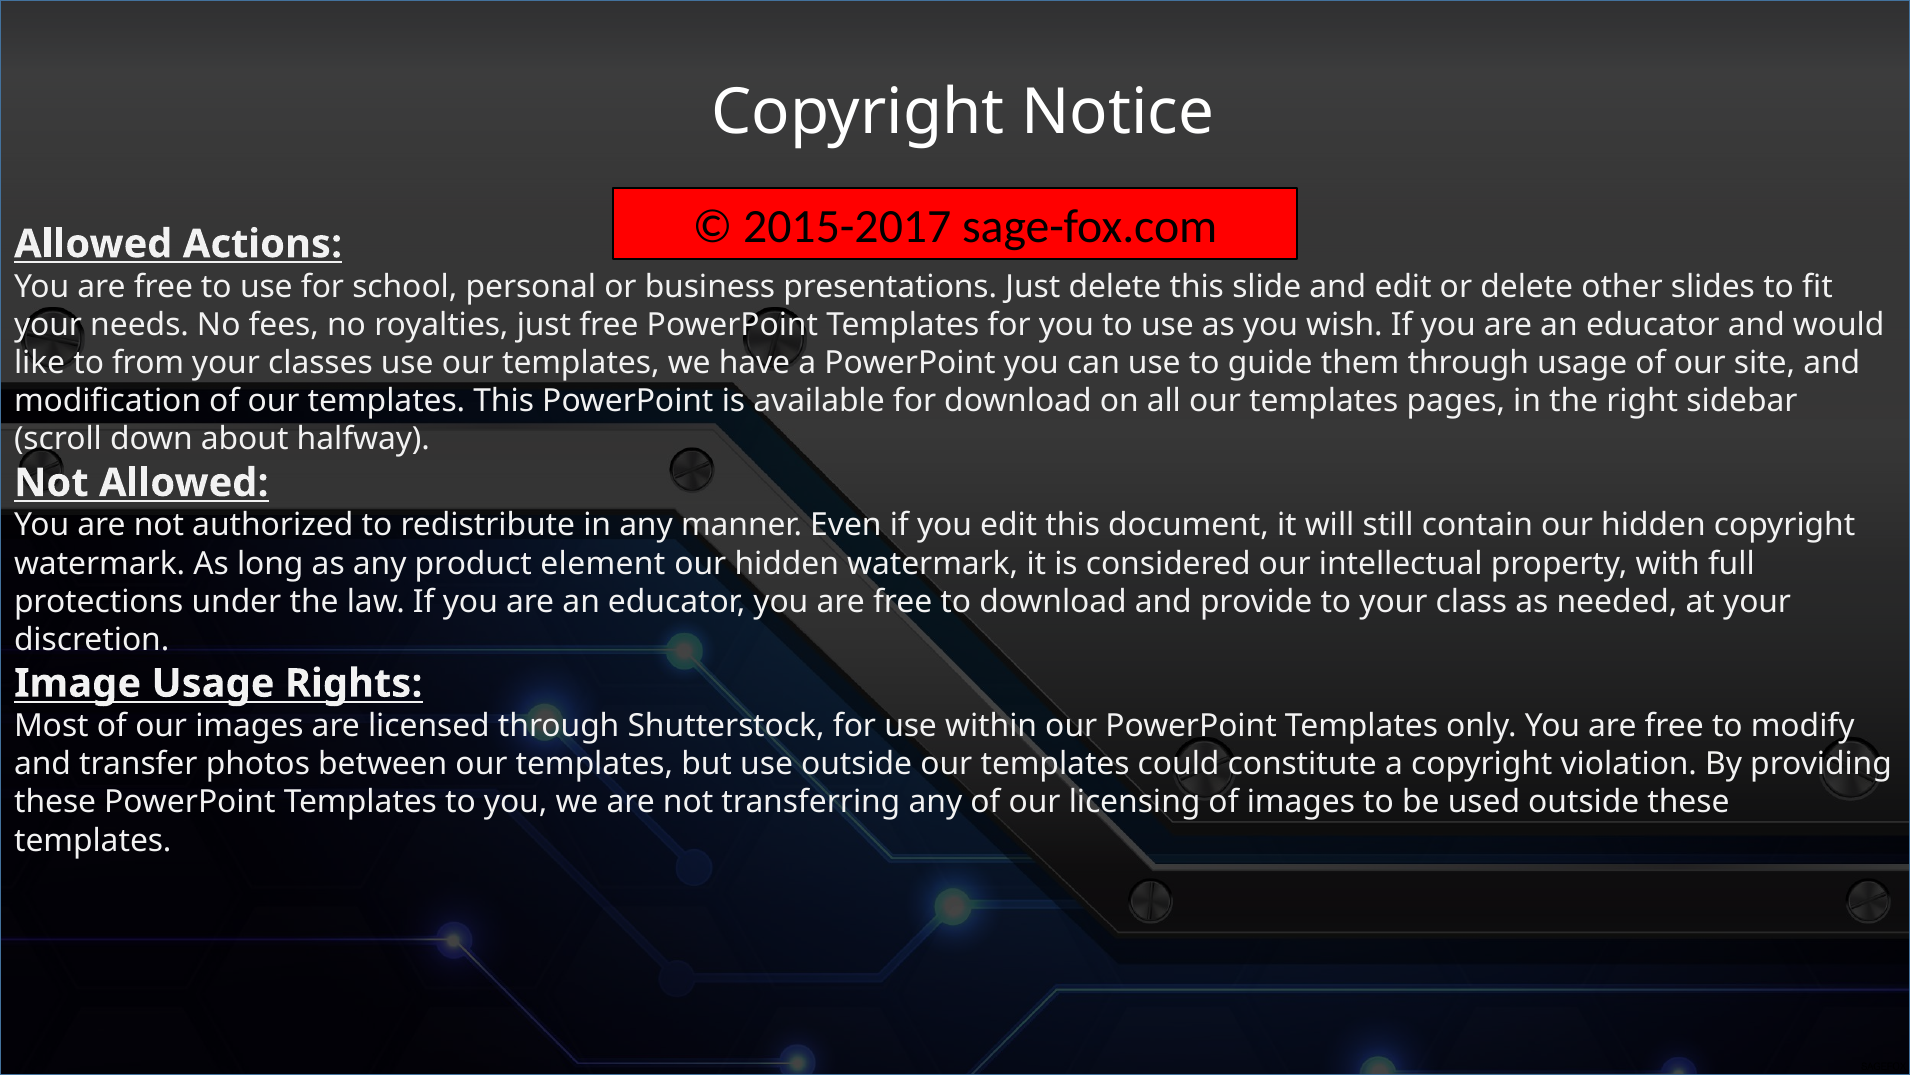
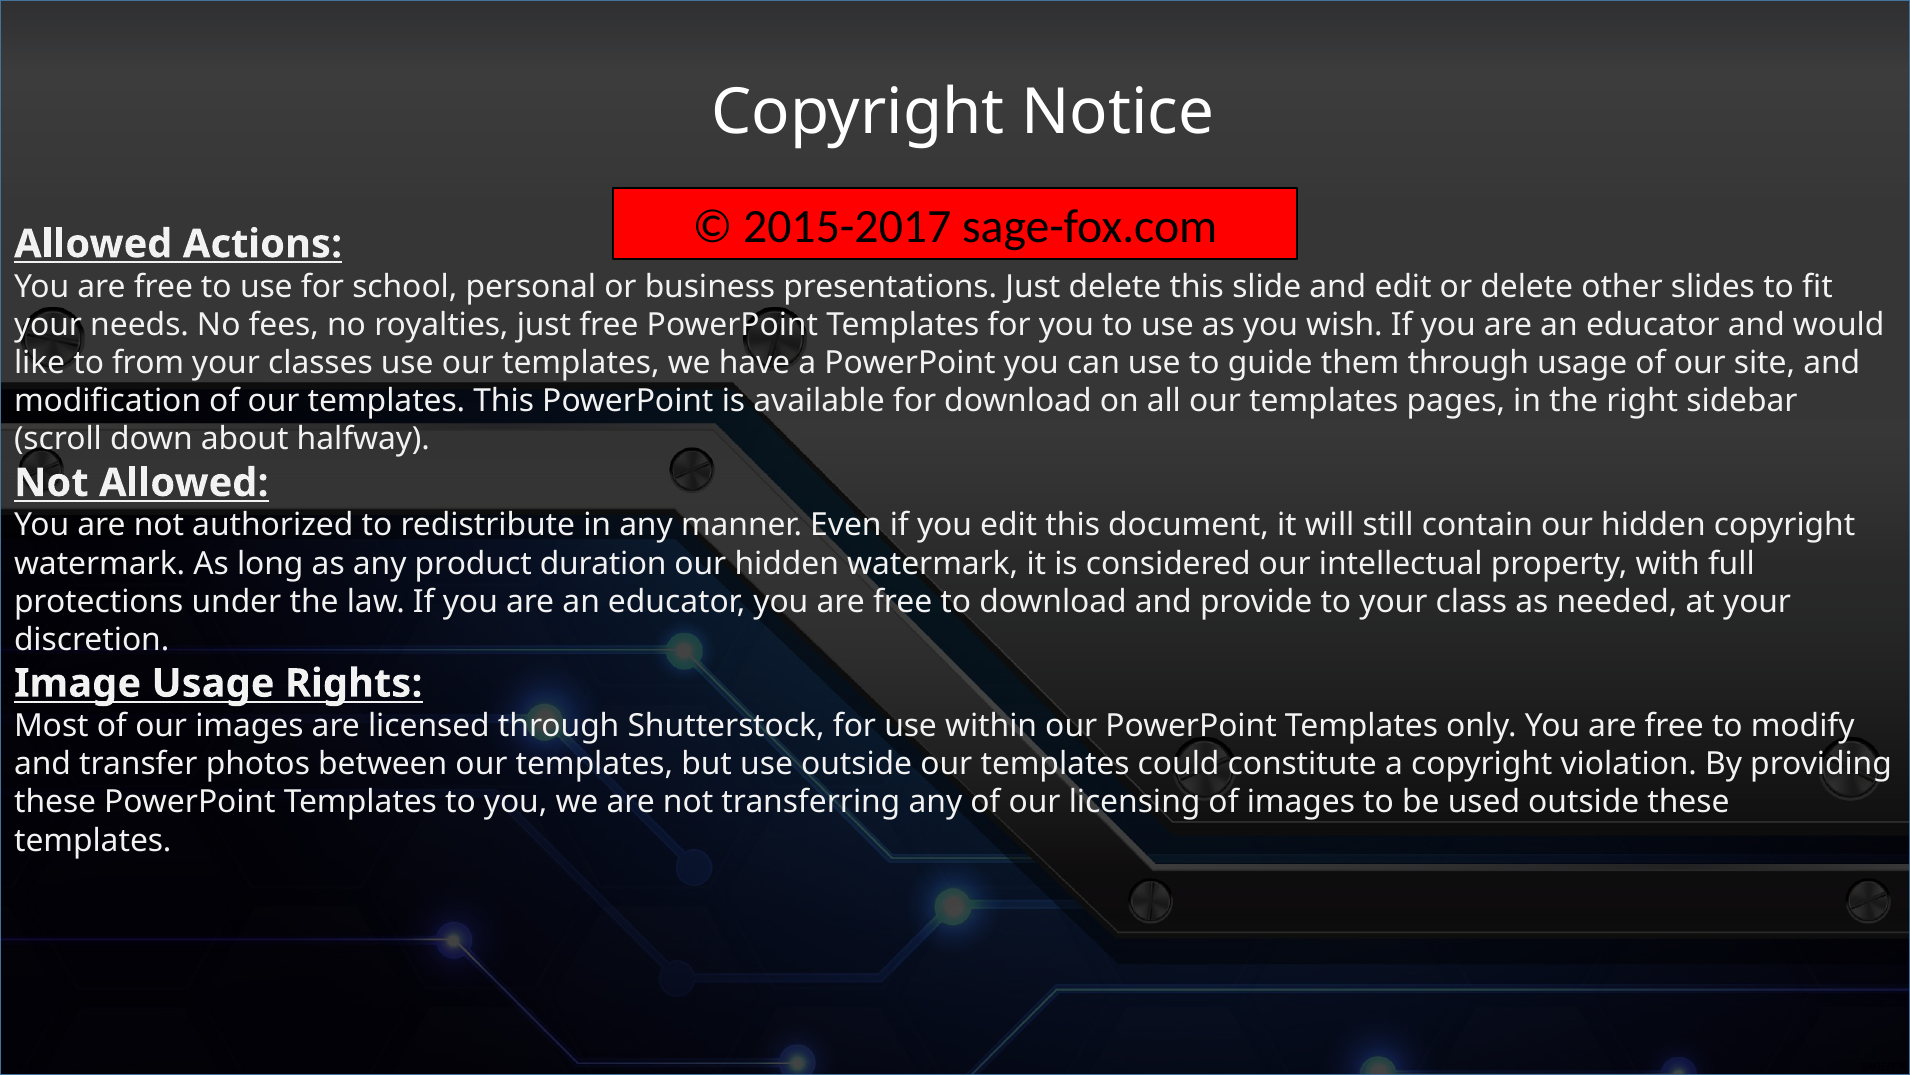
element: element -> duration (603, 563)
